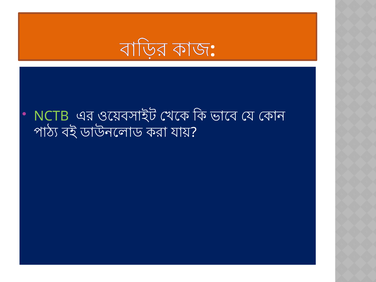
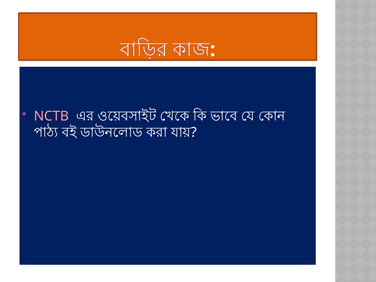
NCTB colour: light green -> pink (51, 116)
